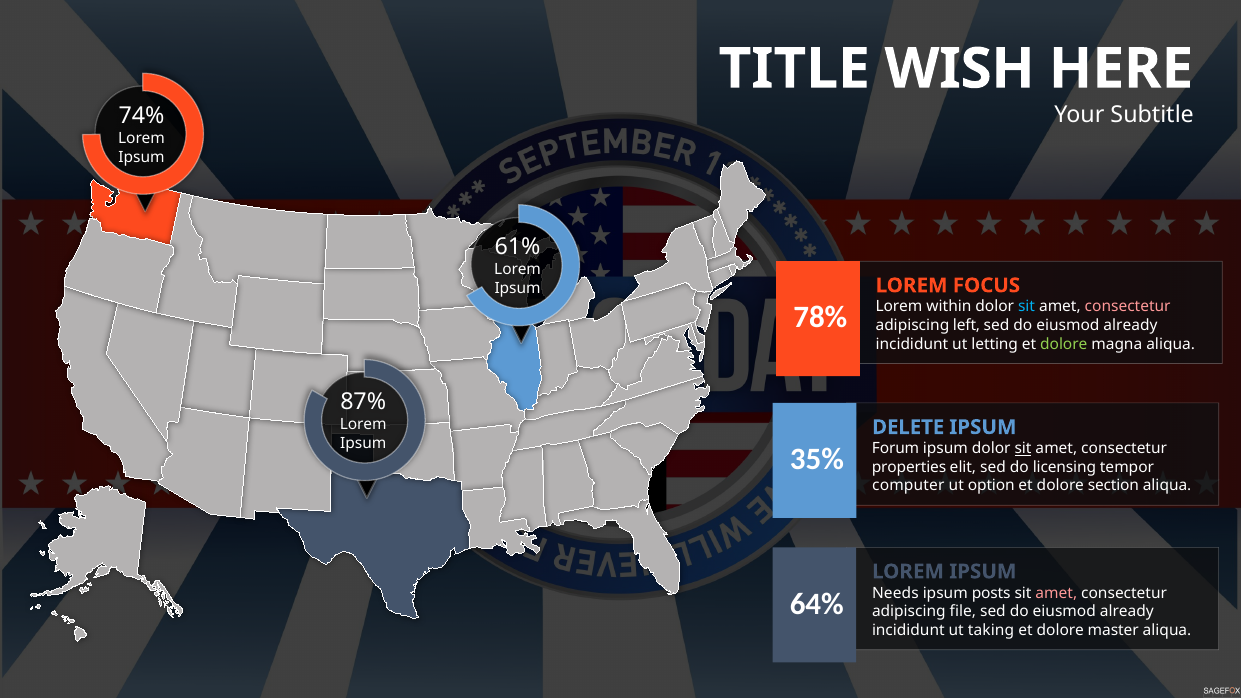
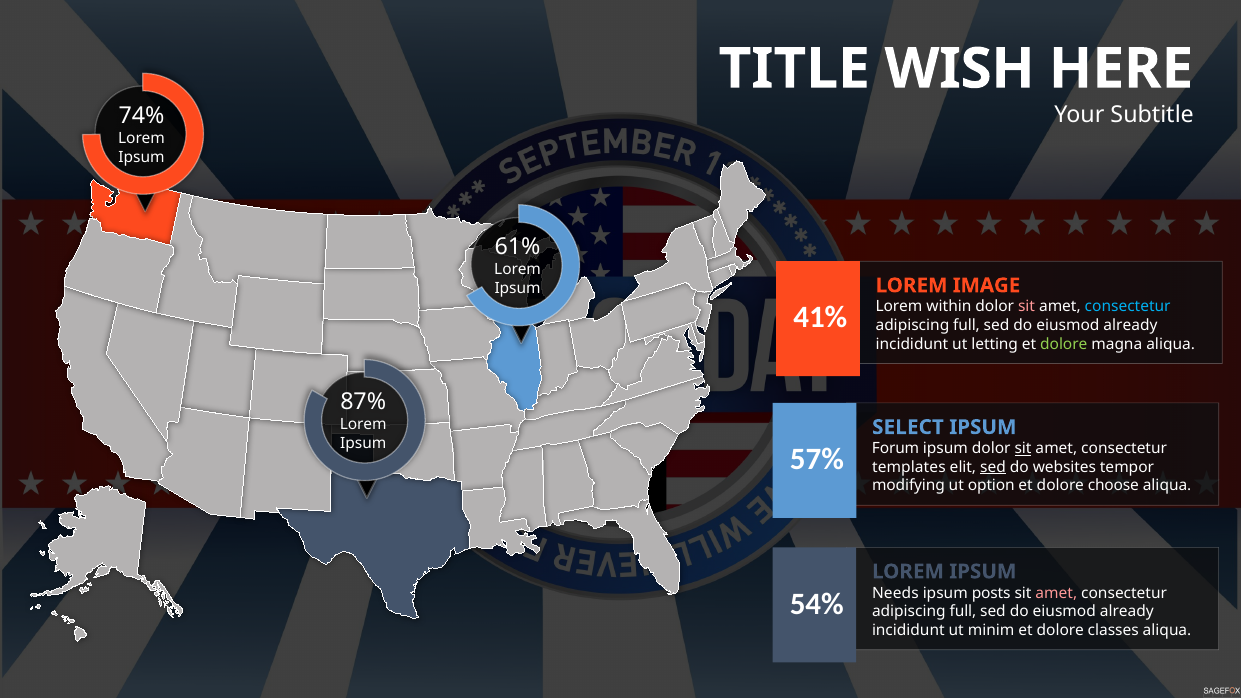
FOCUS: FOCUS -> IMAGE (986, 285)
sit colour: light blue -> pink (1027, 307)
consectetur colour: pink -> light blue (1128, 307)
78%: 78% -> 41% (820, 318)
left: left -> full (967, 325)
DELETE: DELETE -> SELECT (908, 427)
35%: 35% -> 57% (817, 459)
properties: properties -> templates (909, 467)
sed underline: none -> present (993, 467)
licensing: licensing -> websites (1064, 467)
computer: computer -> modifying (908, 486)
section: section -> choose (1113, 486)
64%: 64% -> 54% (817, 604)
file: file -> full (963, 612)
taking: taking -> minim (991, 630)
master: master -> classes (1113, 630)
